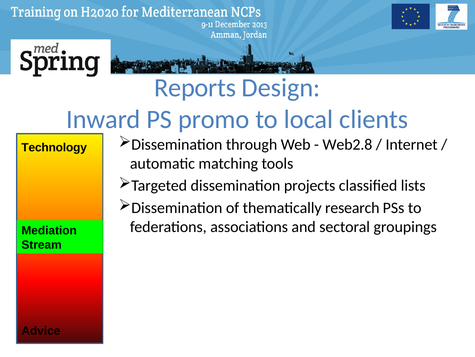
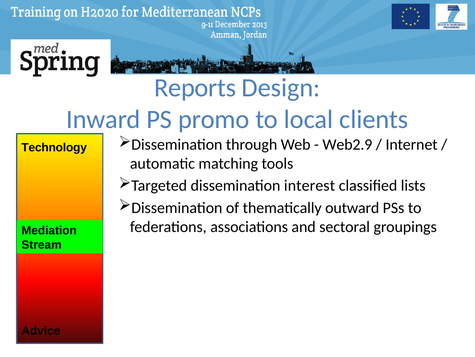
Web2.8: Web2.8 -> Web2.9 (347, 144)
projects: projects -> interest (310, 185)
research: research -> outward (352, 208)
